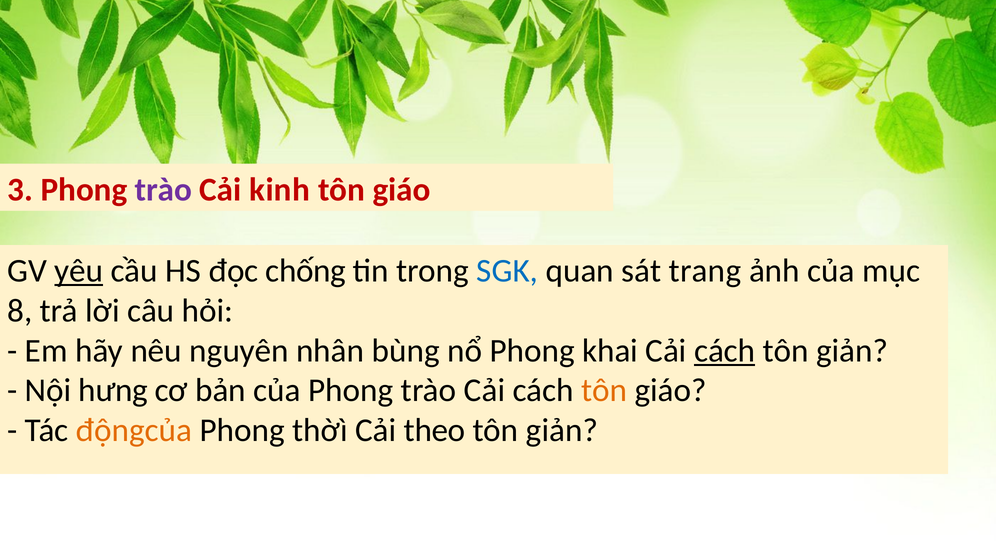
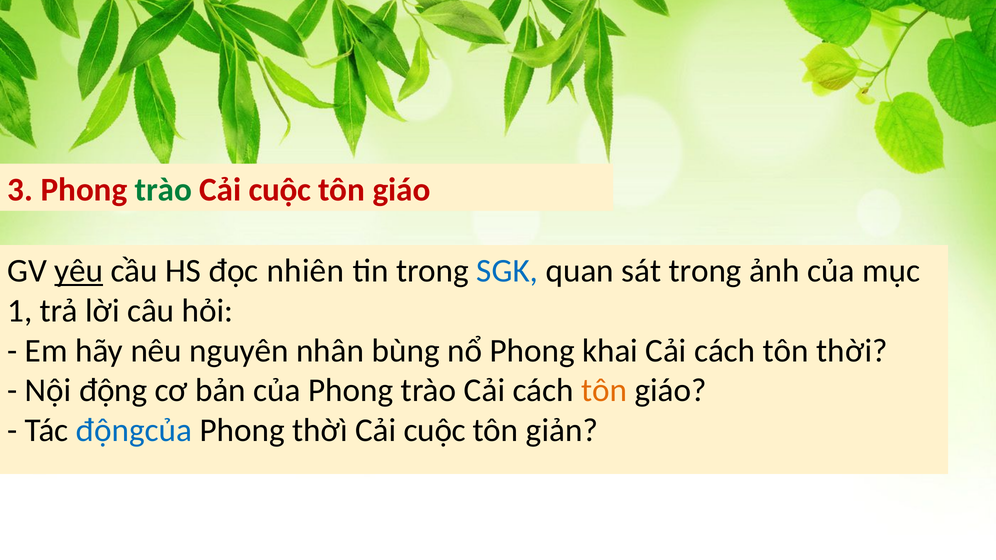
trào colour: purple -> green (163, 190)
kinh: kinh -> cuộc (280, 190)
chống: chống -> nhiên (305, 271)
sát trang: trang -> trong (705, 271)
8: 8 -> 1 (20, 311)
cách underline: present -> none (725, 351)
giản: giản -> thời (852, 351)
hưng: hưng -> động (113, 391)
độngcủa colour: orange -> blue (134, 430)
theo: theo -> cuộc (435, 430)
